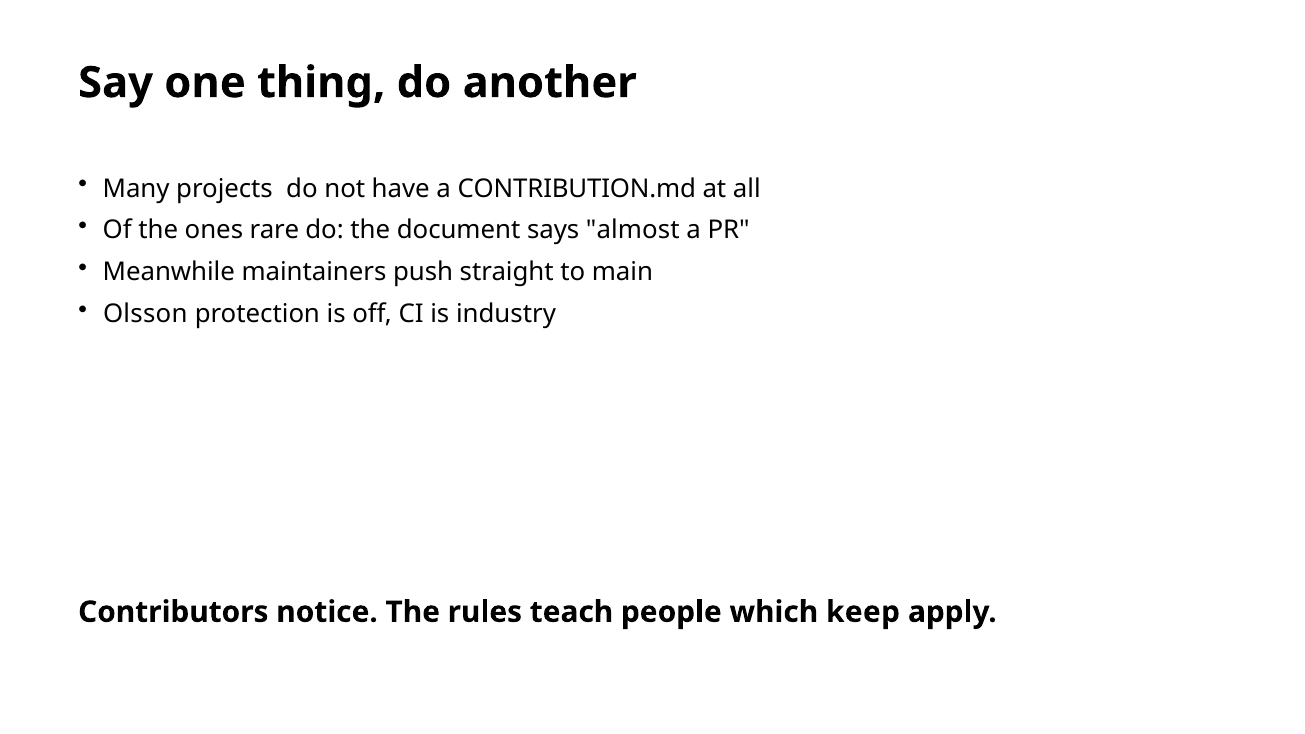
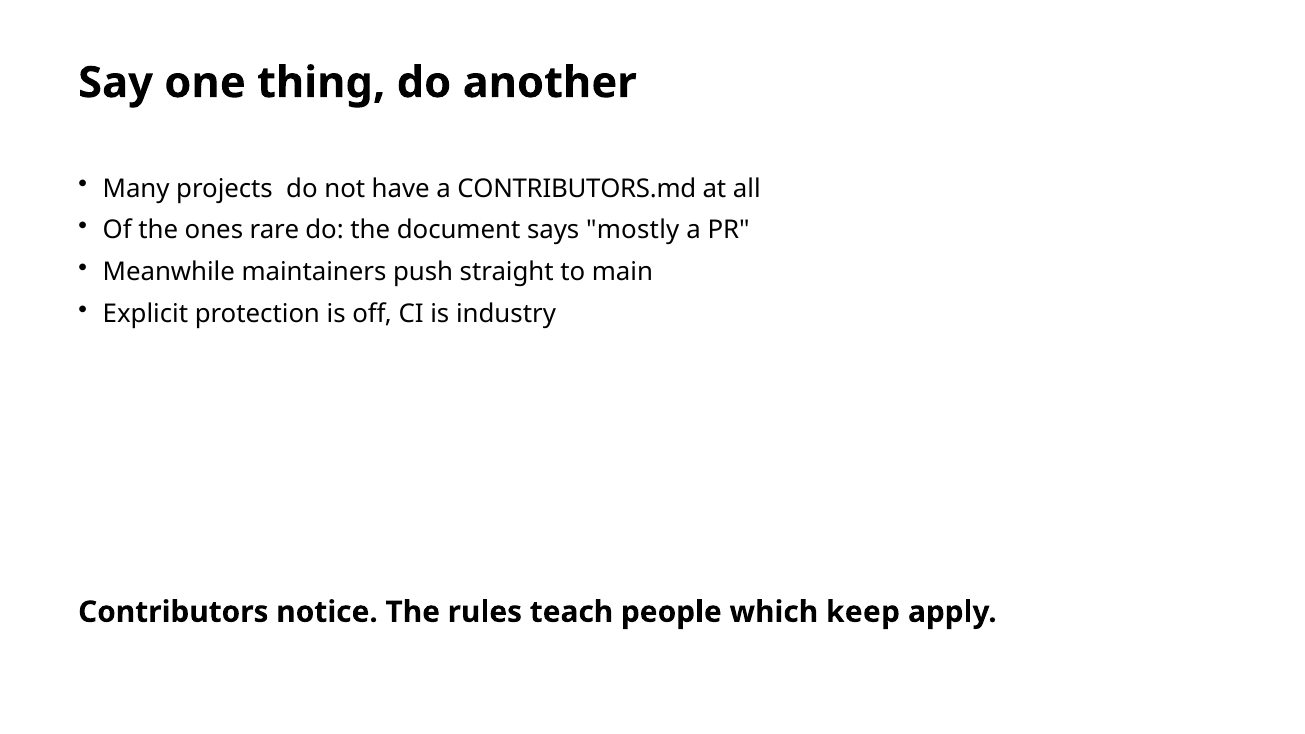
CONTRIBUTION.md: CONTRIBUTION.md -> CONTRIBUTORS.md (577, 189)
almost: almost -> mostly (633, 230)
Olsson: Olsson -> Explicit (145, 314)
